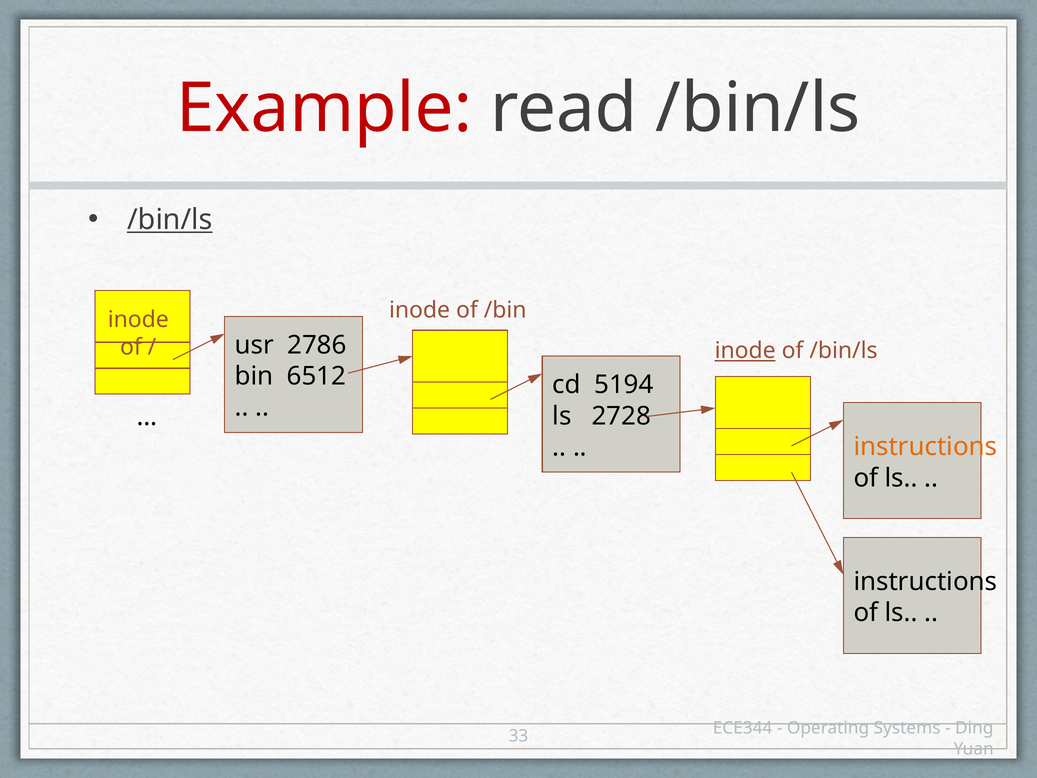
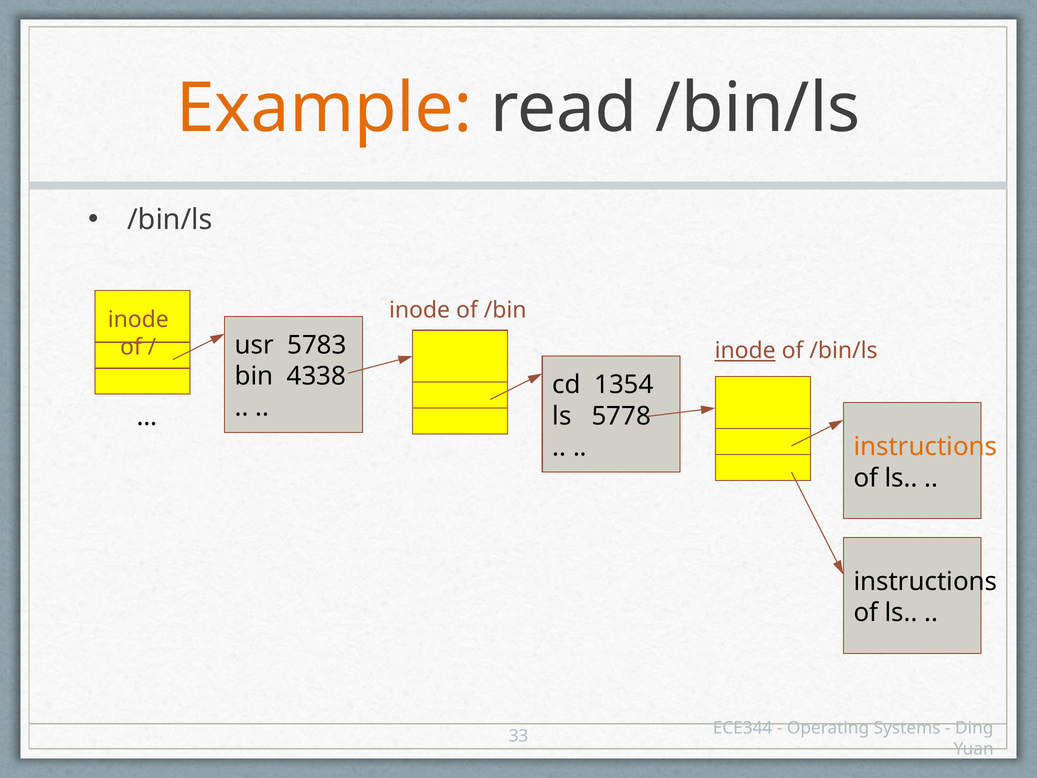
Example colour: red -> orange (324, 108)
/bin/ls underline: present -> none (170, 220)
2786: 2786 -> 5783 (317, 345)
6512: 6512 -> 4338 (316, 376)
5194: 5194 -> 1354 (624, 385)
2728: 2728 -> 5778 (621, 416)
